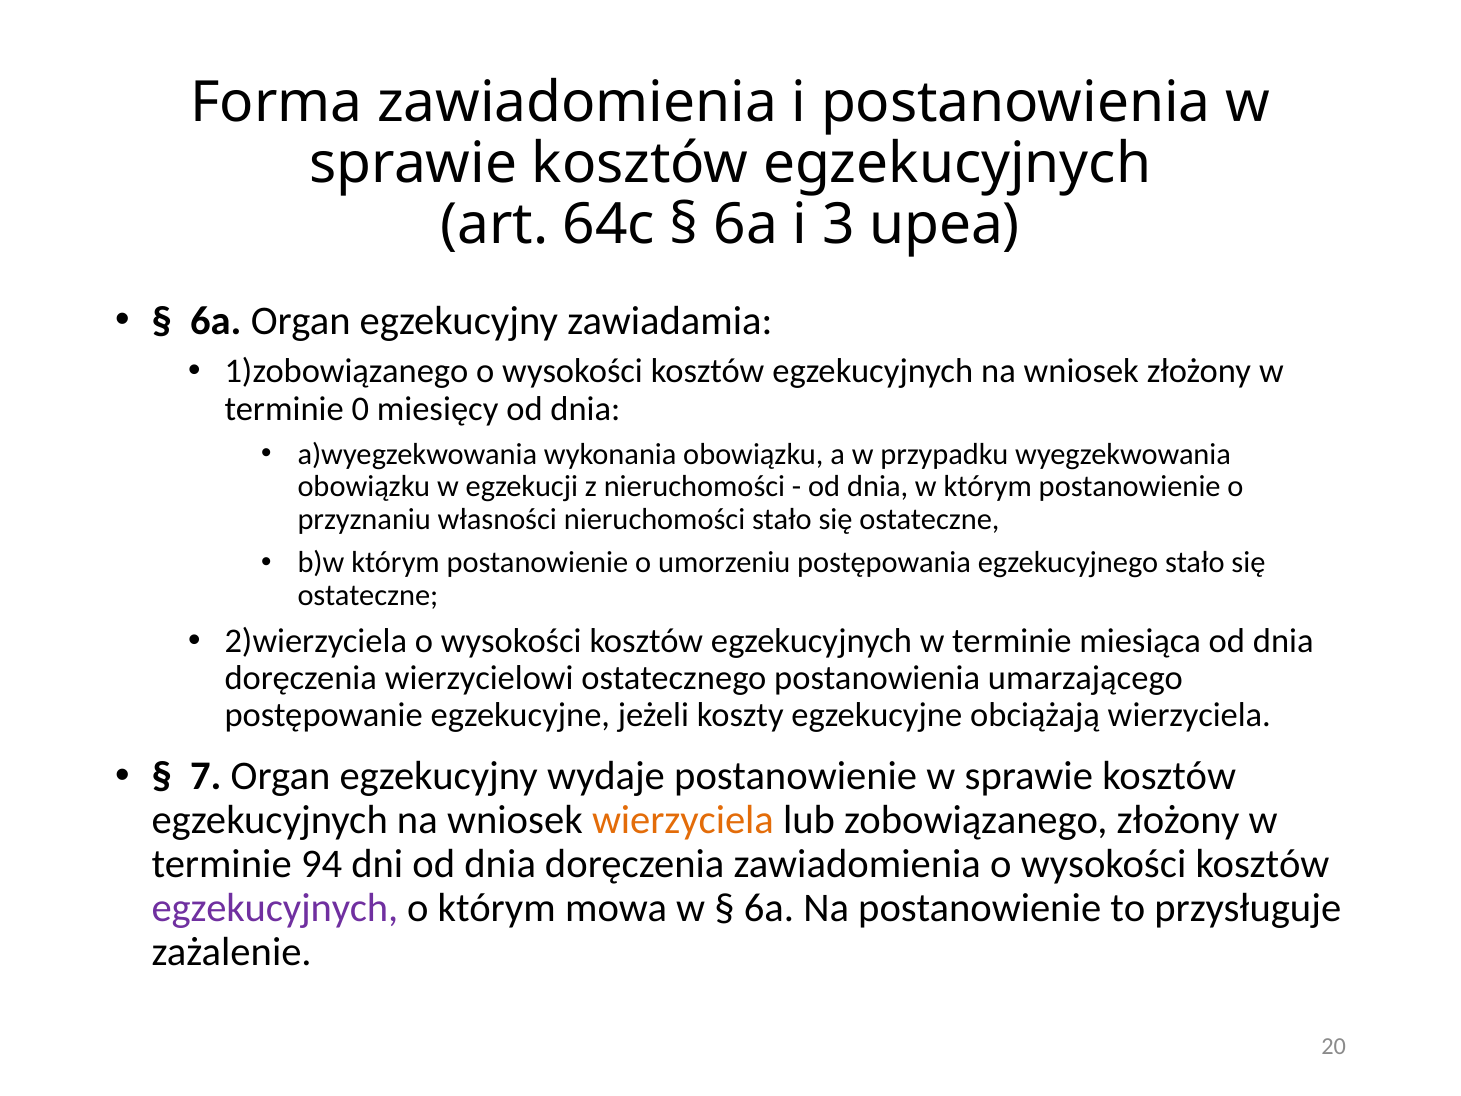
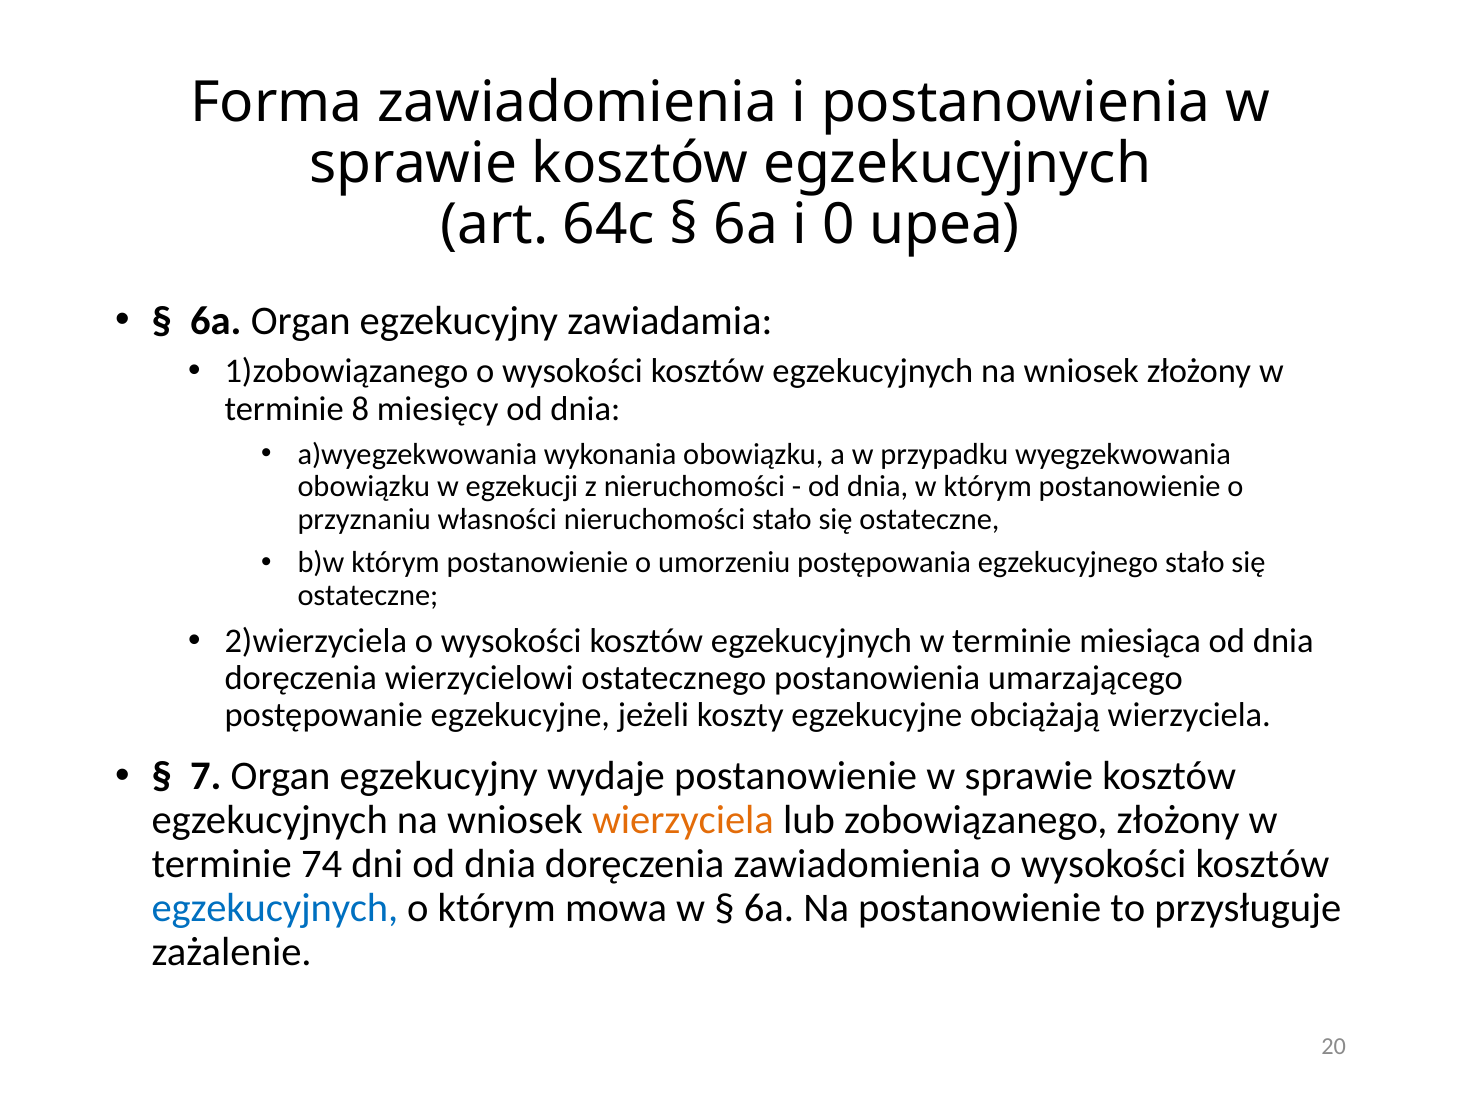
3: 3 -> 0 (838, 225)
0: 0 -> 8 (360, 409)
94: 94 -> 74 (322, 864)
egzekucyjnych colour: purple -> blue (275, 908)
